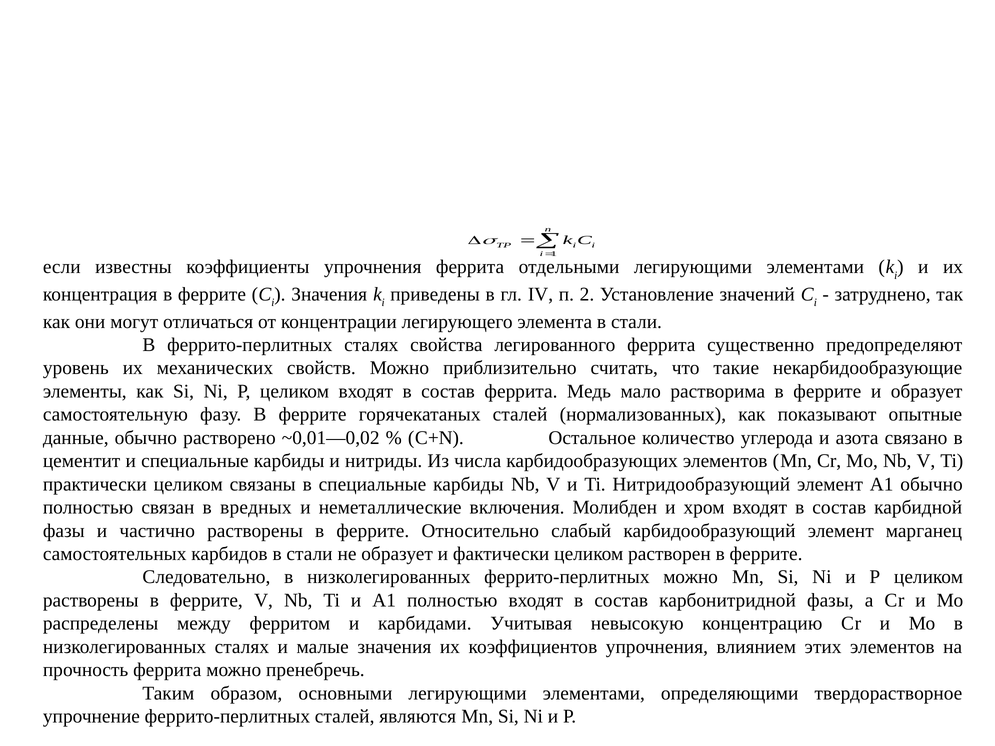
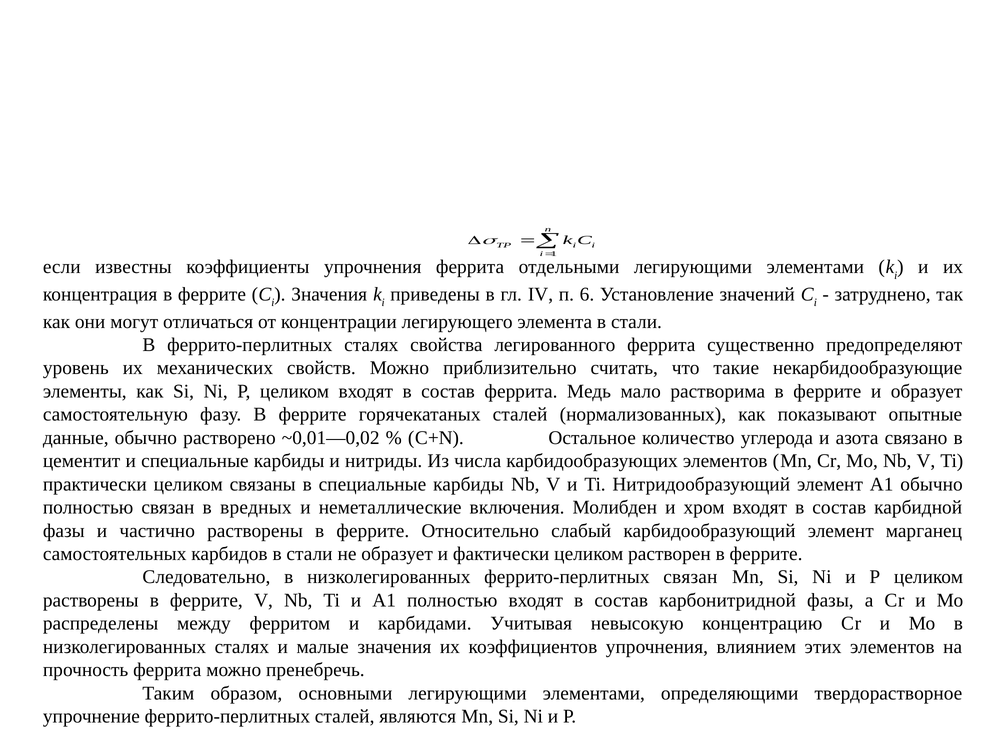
2: 2 -> 6 (587, 294)
феррито-перлитных можно: можно -> связан (690, 577)
